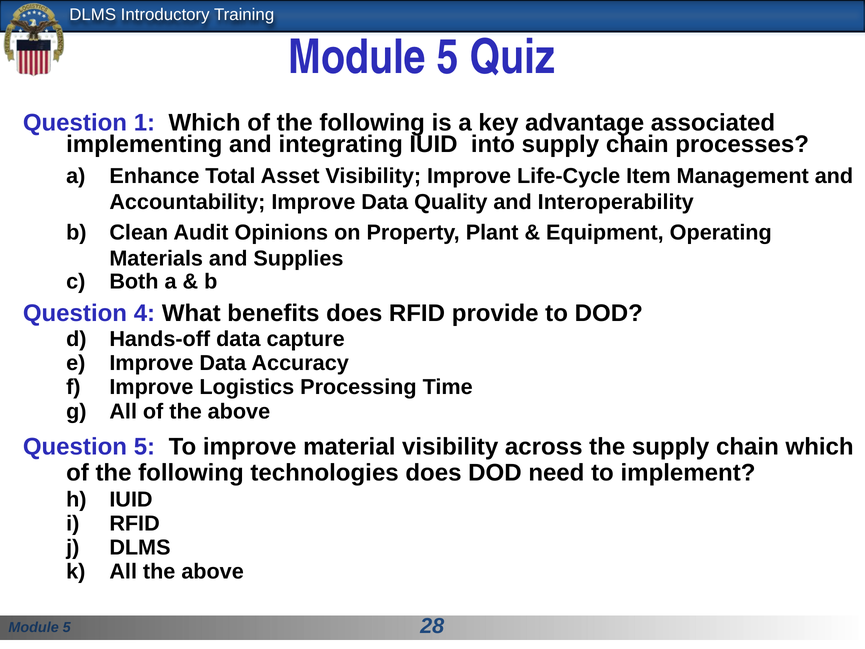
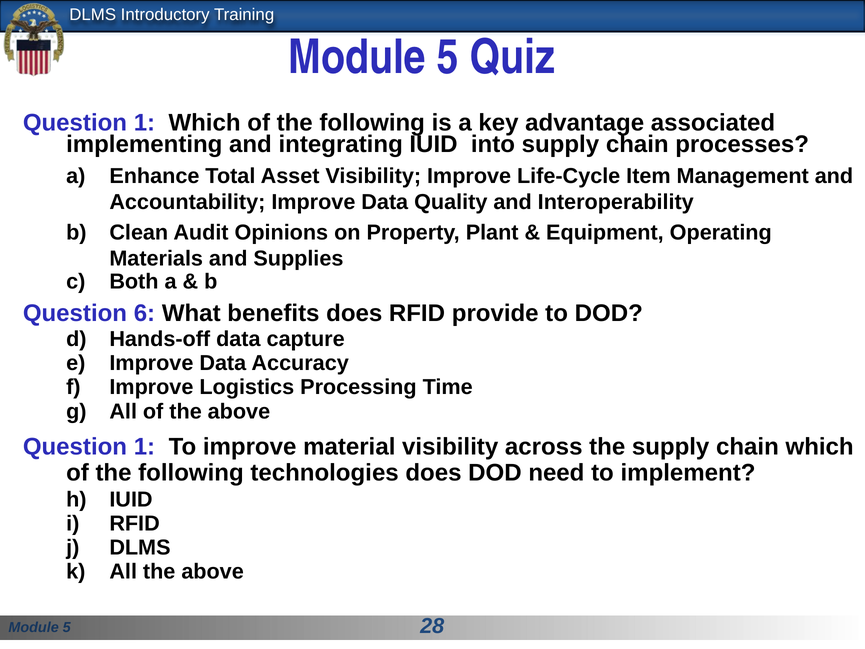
4: 4 -> 6 (144, 313)
5: 5 -> 1 (144, 447)
